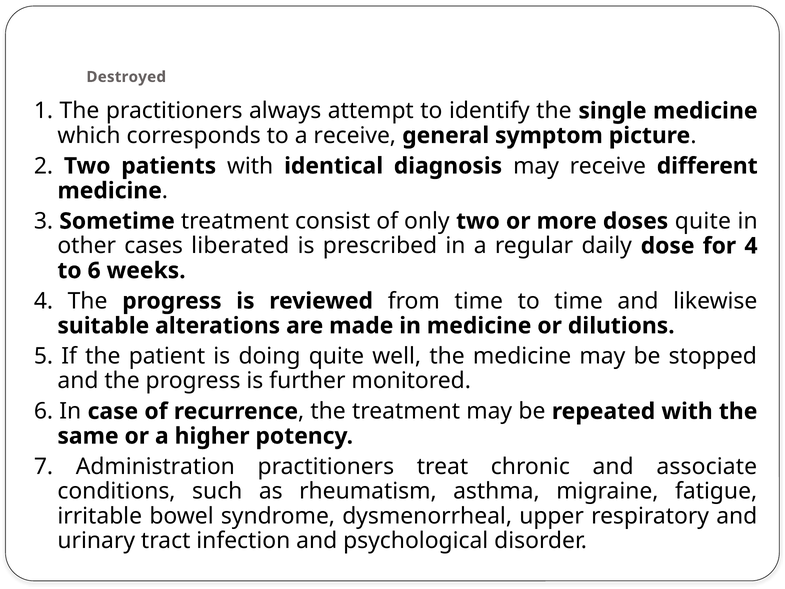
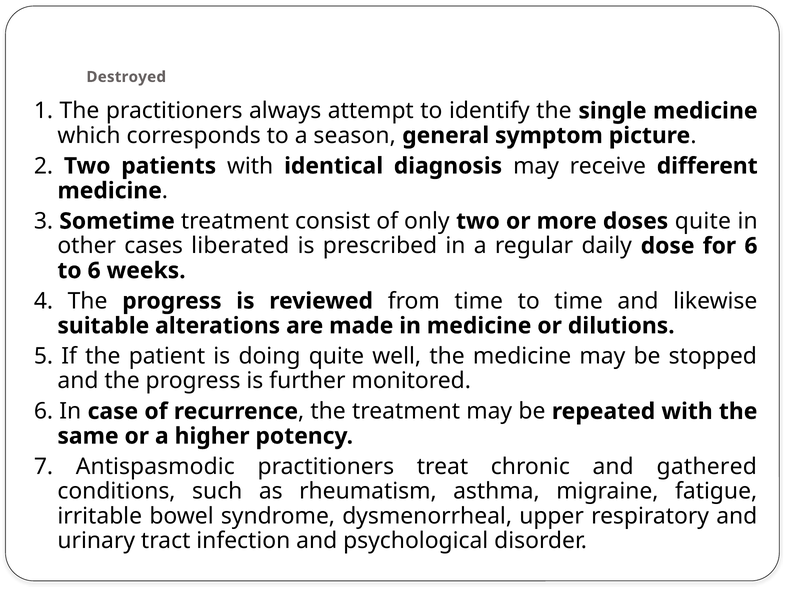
a receive: receive -> season (355, 136)
for 4: 4 -> 6 (751, 246)
Administration: Administration -> Antispasmodic (155, 466)
associate: associate -> gathered (707, 466)
